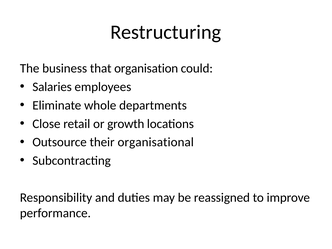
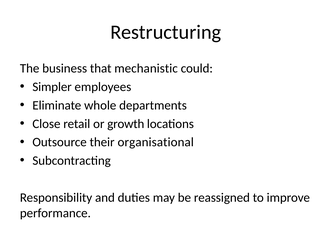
organisation: organisation -> mechanistic (146, 68)
Salaries: Salaries -> Simpler (52, 87)
